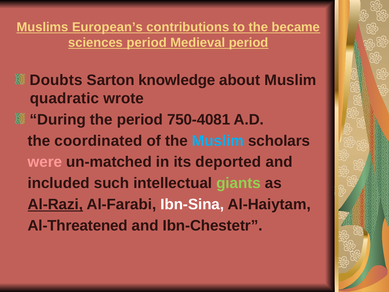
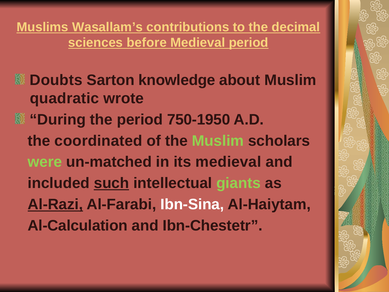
European’s: European’s -> Wasallam’s (107, 27)
became: became -> decimal (296, 27)
sciences period: period -> before (147, 43)
750-4081: 750-4081 -> 750-1950 (199, 119)
Muslim colour: light blue -> light green (218, 141)
were colour: pink -> light green (45, 162)
its deported: deported -> medieval (228, 162)
such underline: none -> present (111, 183)
Al-Threatened: Al-Threatened -> Al-Calculation (78, 225)
